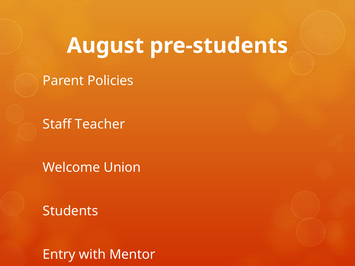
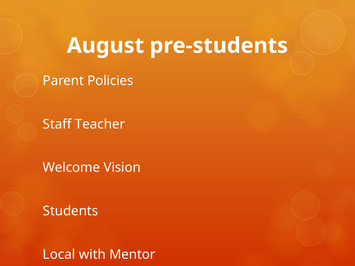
Union: Union -> Vision (122, 168)
Entry: Entry -> Local (59, 255)
